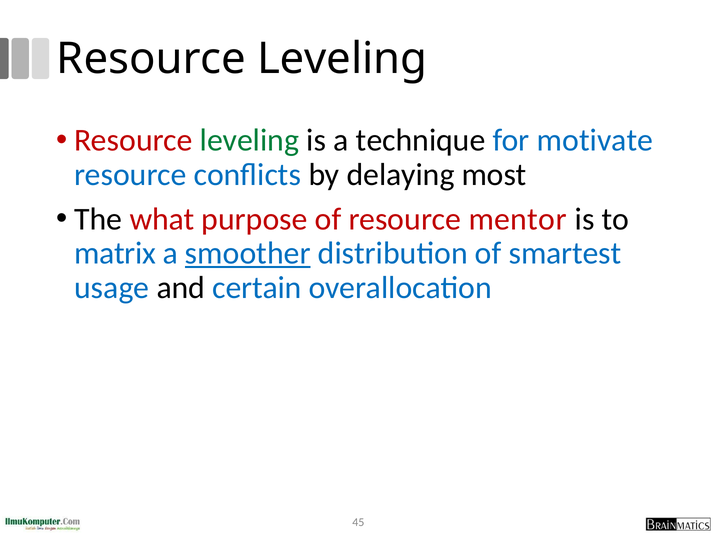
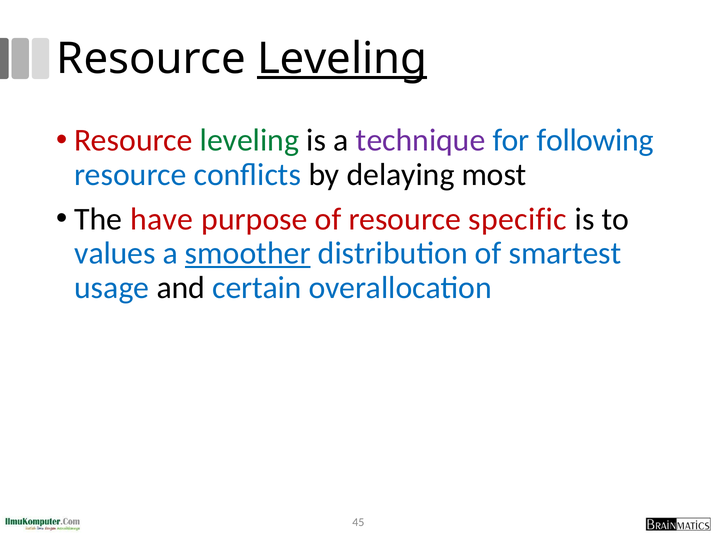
Leveling underline: none -> present (342, 59)
technique colour: black -> purple (421, 140)
motivate: motivate -> following (595, 140)
what: what -> have (162, 219)
mentor: mentor -> specific (518, 219)
matrix: matrix -> values (115, 253)
